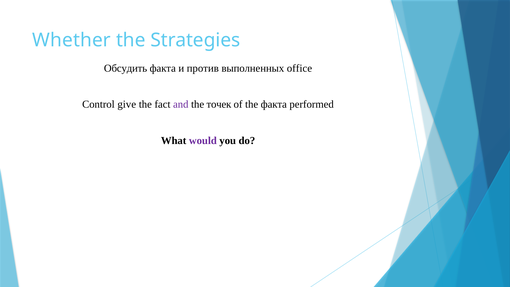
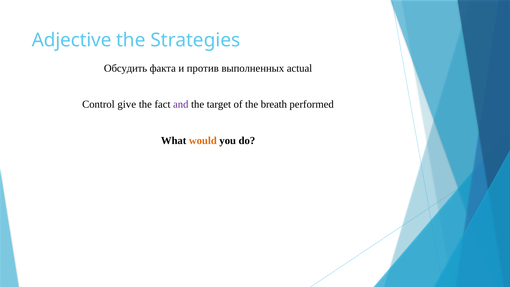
Whether: Whether -> Adjective (72, 40)
office: office -> actual (300, 68)
точек: точек -> target (219, 104)
the факта: факта -> breath (274, 104)
would colour: purple -> orange (203, 141)
